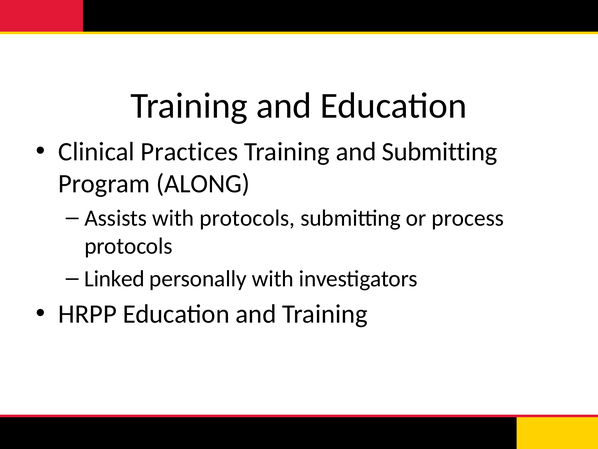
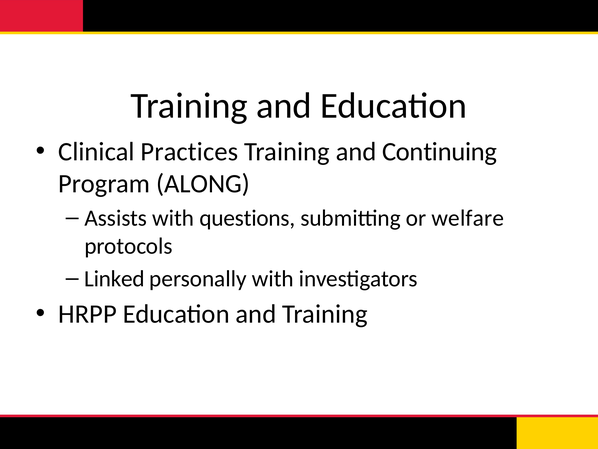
and Submitting: Submitting -> Continuing (440, 152)
with protocols: protocols -> questions (247, 218)
process: process -> welfare (468, 218)
